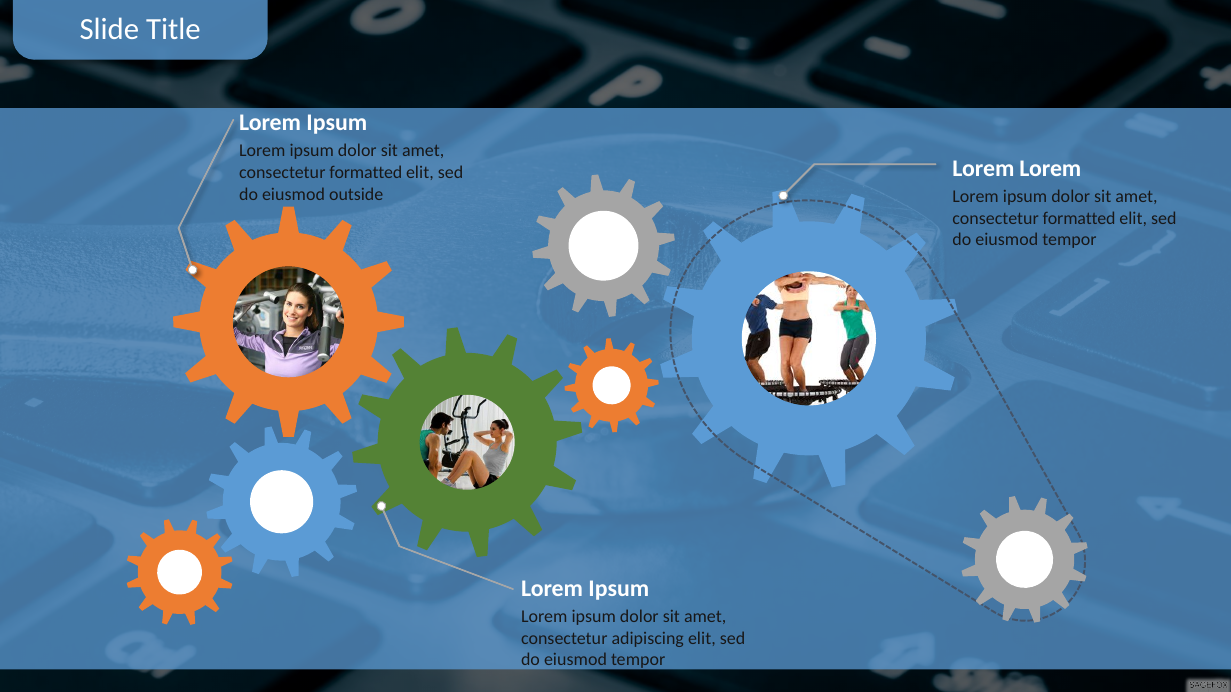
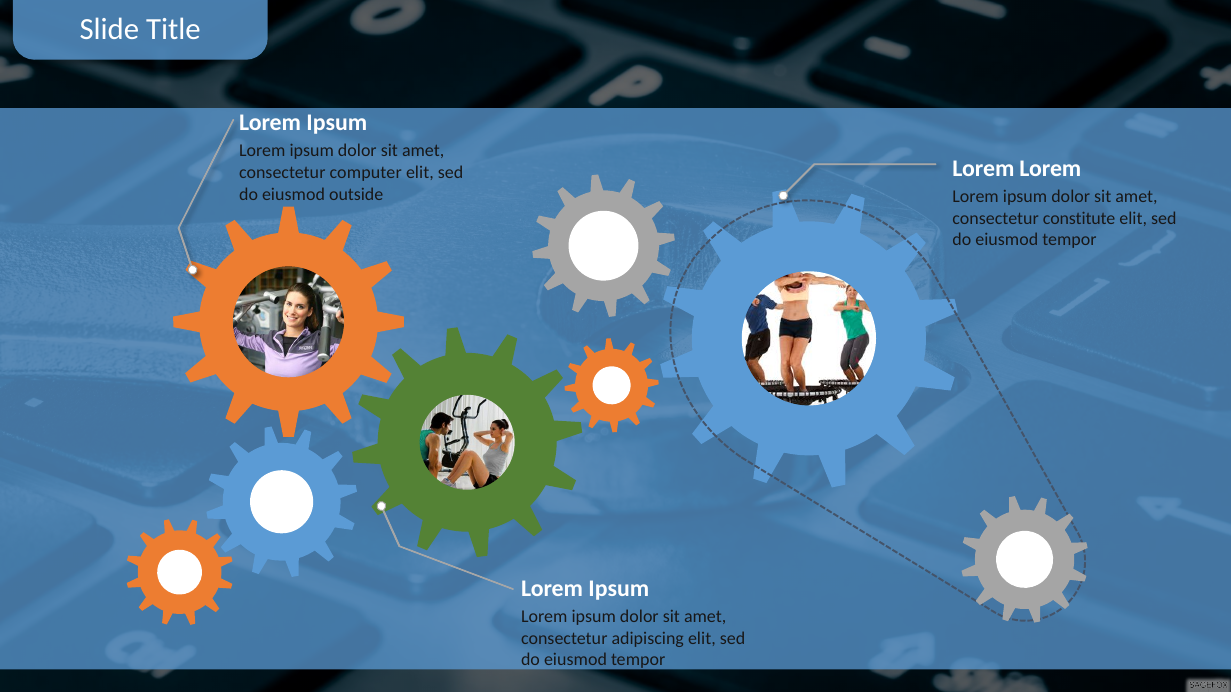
formatted: formatted -> computer (366, 173)
formatted: formatted -> constitute (1079, 219)
